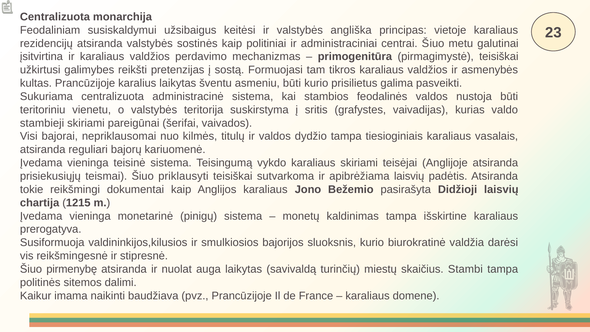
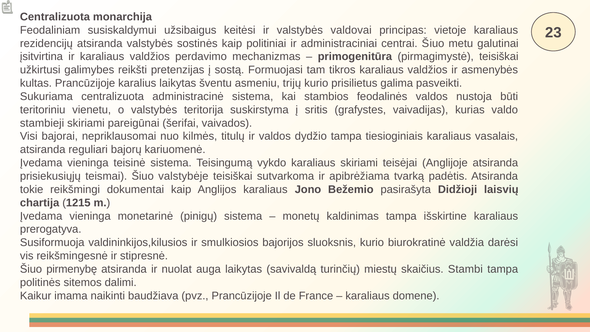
angliška: angliška -> valdovai (351, 30)
asmeniu būti: būti -> trijų (292, 83)
priklausyti: priklausyti -> valstybėje (183, 176)
apibrėžiama laisvių: laisvių -> tvarką (409, 176)
